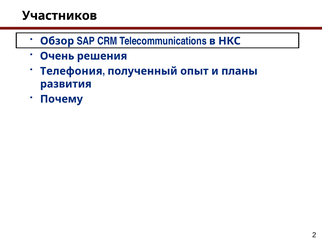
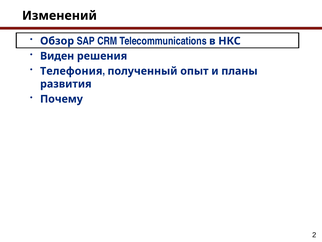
Участников: Участников -> Изменений (59, 16)
Очень: Очень -> Виден (57, 56)
